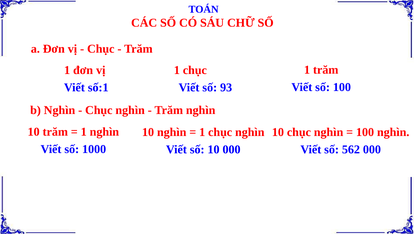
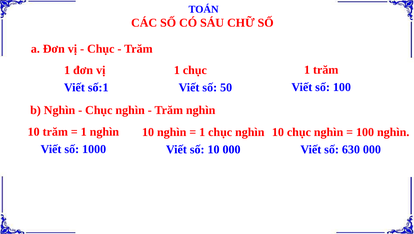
93: 93 -> 50 (226, 88)
562: 562 -> 630 (351, 150)
